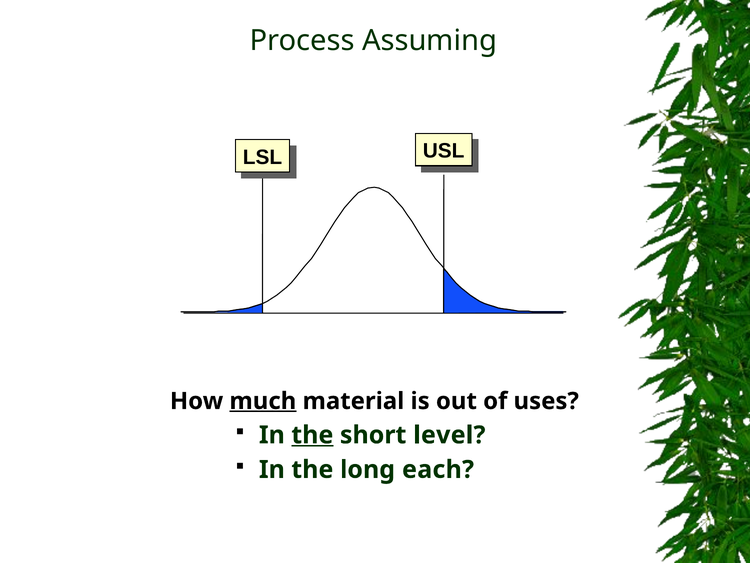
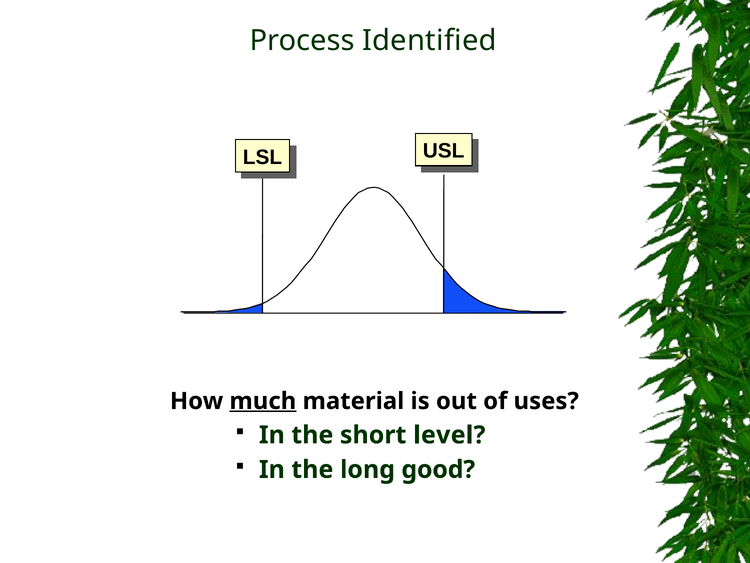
Assuming: Assuming -> Identified (429, 41)
the underline: present -> none (312, 435)
each: each -> good (438, 469)
